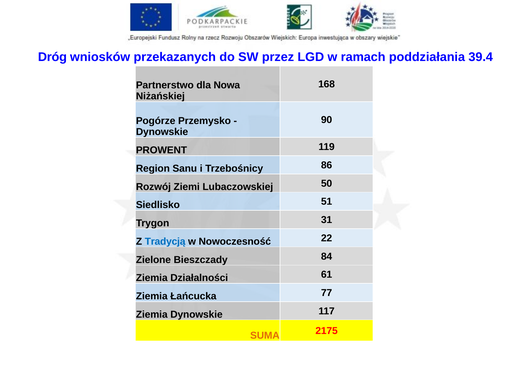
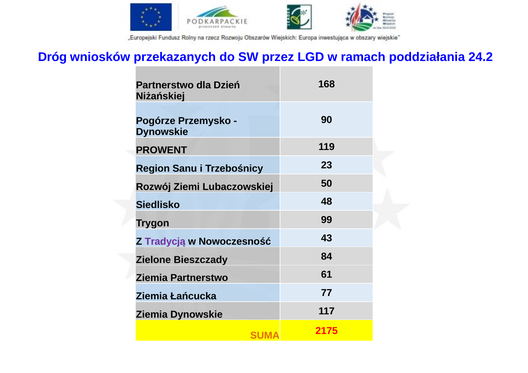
39.4: 39.4 -> 24.2 (481, 57)
Nowa: Nowa -> Dzień (227, 85)
86: 86 -> 23 (327, 165)
51: 51 -> 48 (327, 202)
31: 31 -> 99 (327, 220)
Tradycją colour: blue -> purple (165, 242)
22: 22 -> 43 (327, 238)
Ziemia Działalności: Działalności -> Partnerstwo (199, 278)
